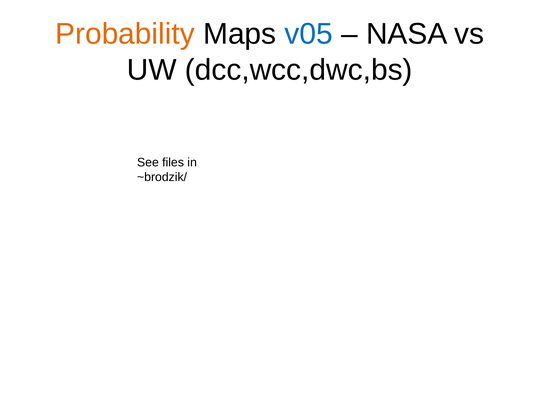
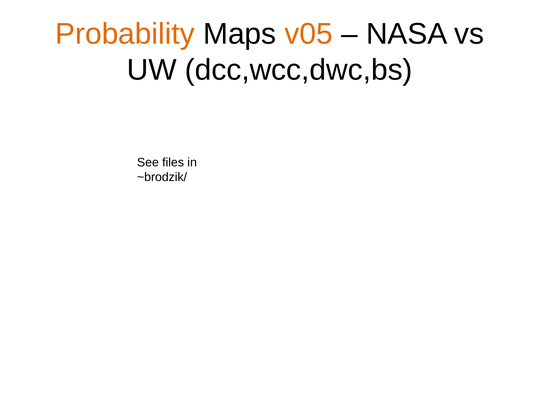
v05 colour: blue -> orange (309, 34)
